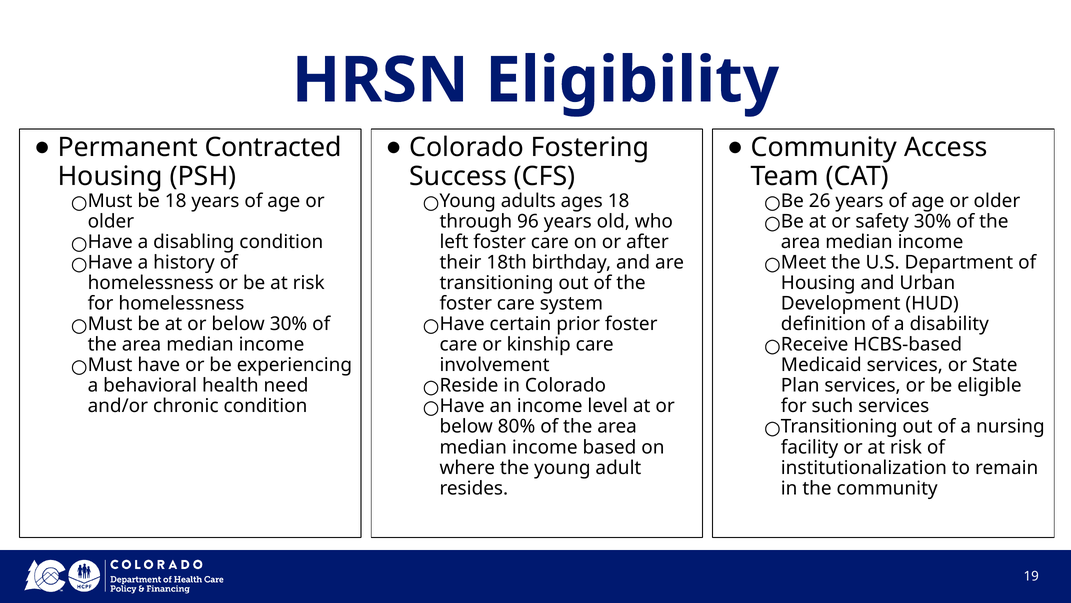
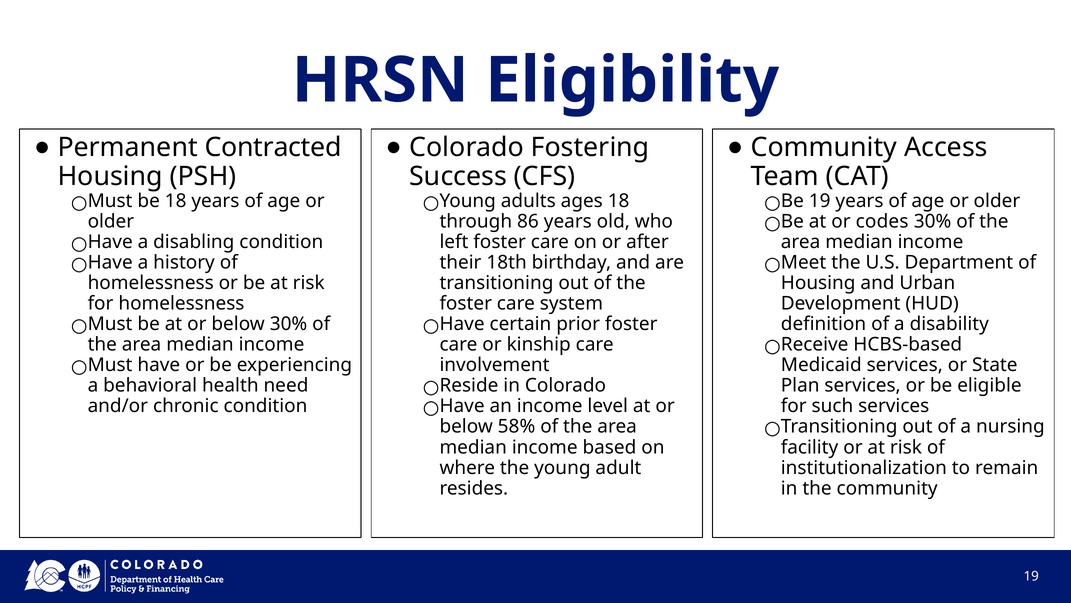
26: 26 -> 19 (820, 201)
safety: safety -> codes (882, 221)
96: 96 -> 86 (528, 221)
80%: 80% -> 58% (517, 426)
